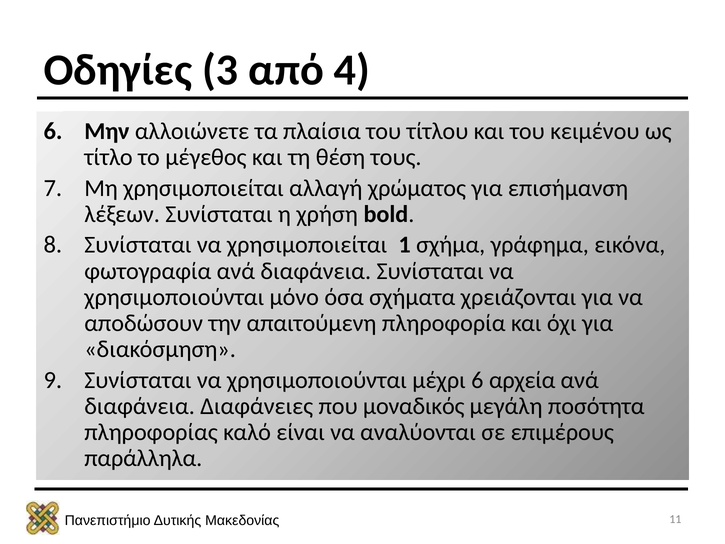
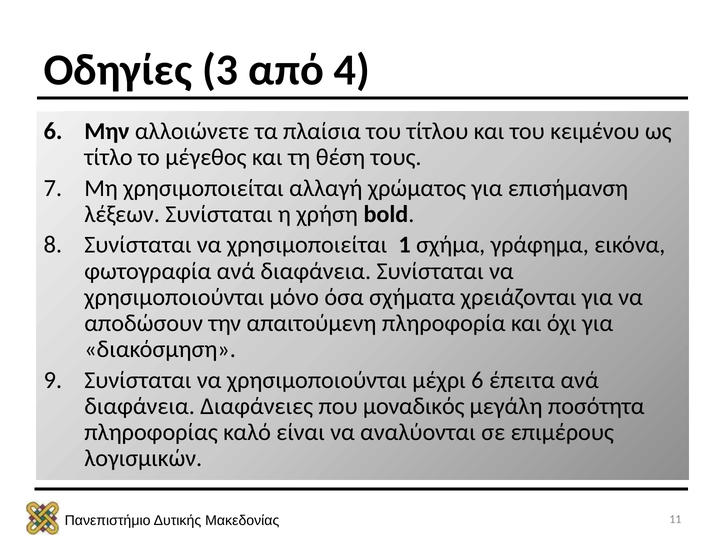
αρχεία: αρχεία -> έπειτα (522, 380)
παράλληλα: παράλληλα -> λογισμικών (143, 458)
